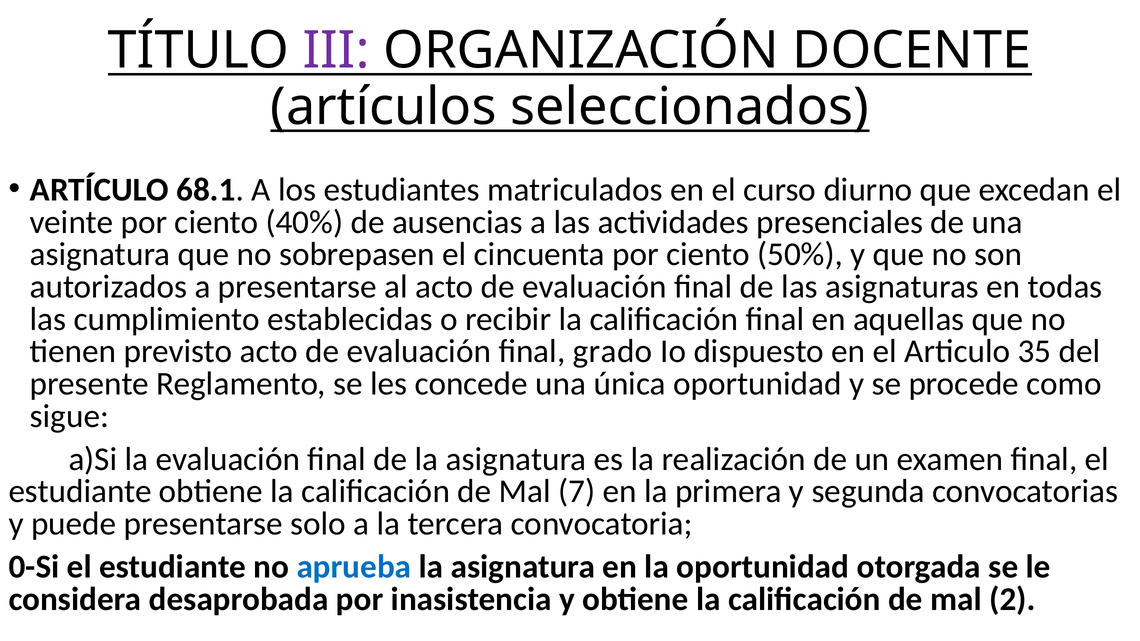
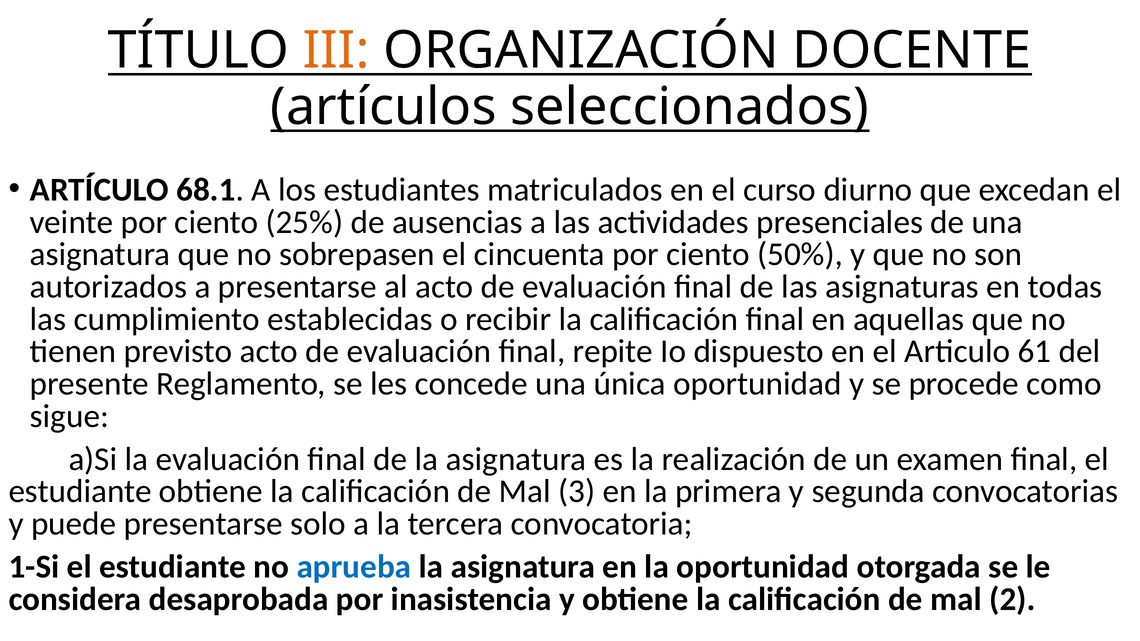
III colour: purple -> orange (336, 50)
40%: 40% -> 25% (304, 222)
grado: grado -> repite (613, 352)
35: 35 -> 61 (1035, 352)
7: 7 -> 3 (577, 492)
0-Si: 0-Si -> 1-Si (34, 567)
